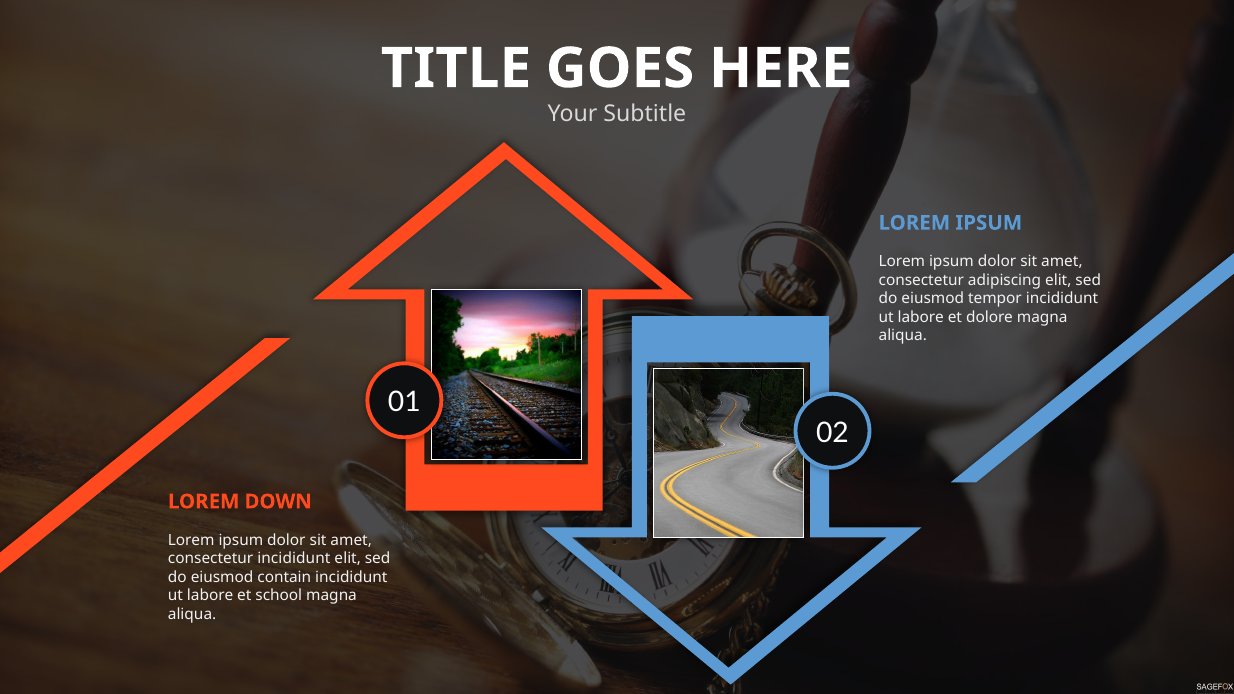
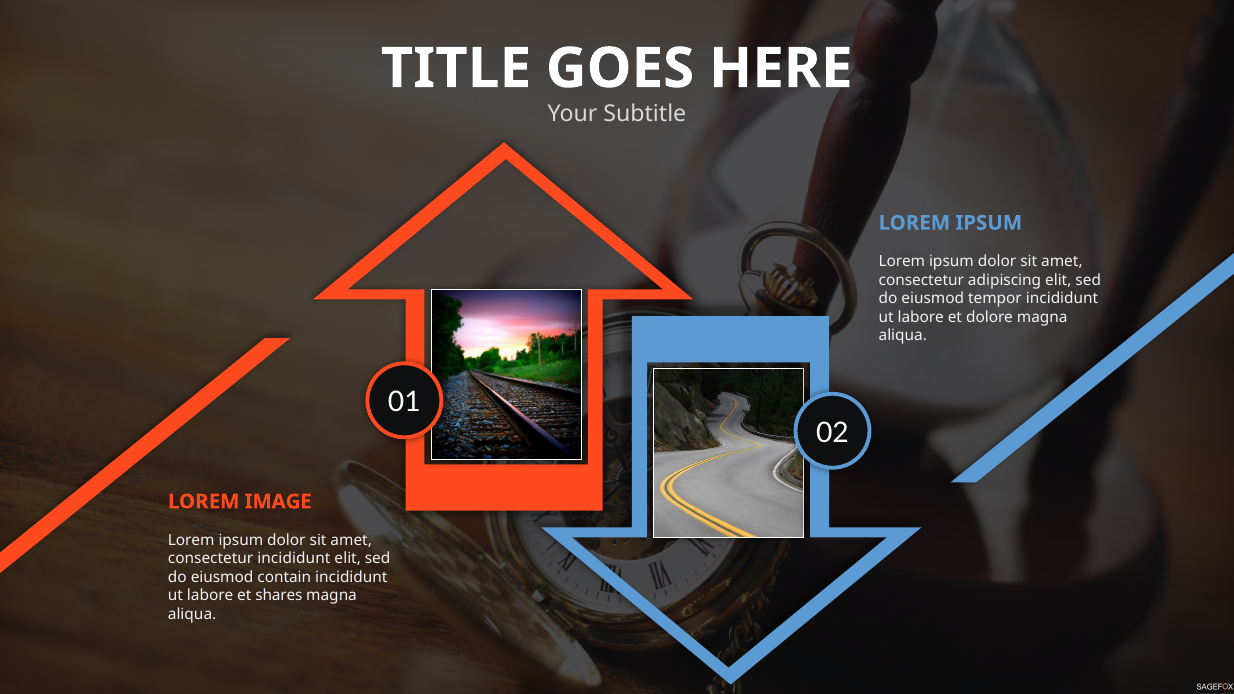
DOWN: DOWN -> IMAGE (278, 502)
school: school -> shares (279, 596)
